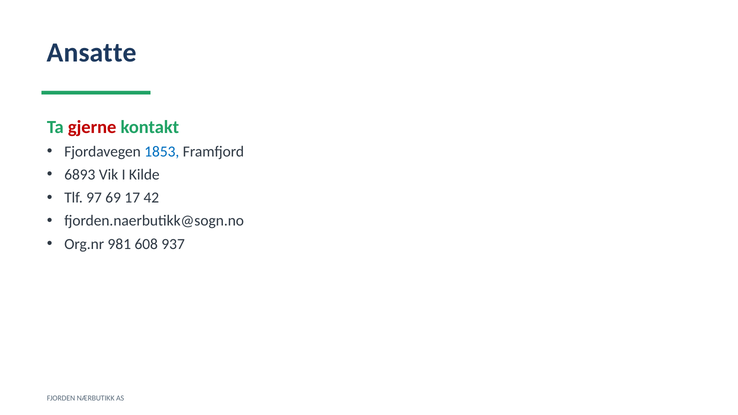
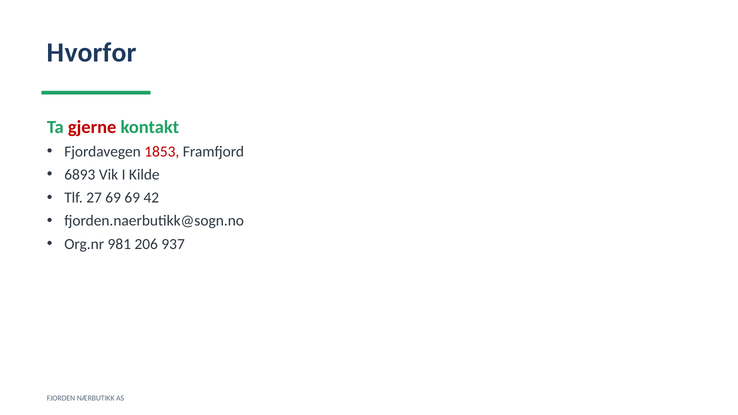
Ansatte: Ansatte -> Hvorfor (92, 53)
1853 colour: blue -> red (162, 152)
97: 97 -> 27 (94, 198)
69 17: 17 -> 69 (132, 198)
608: 608 -> 206 (146, 244)
